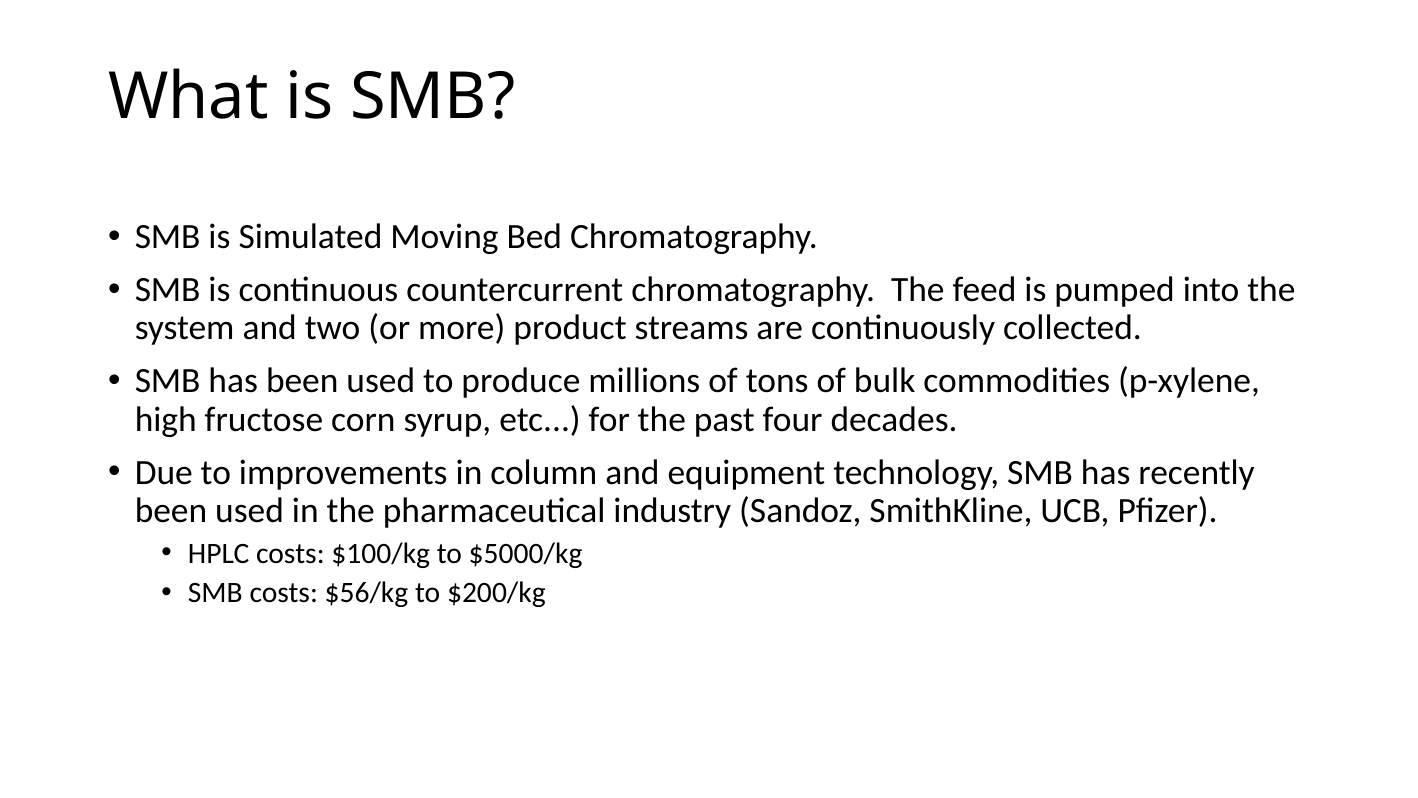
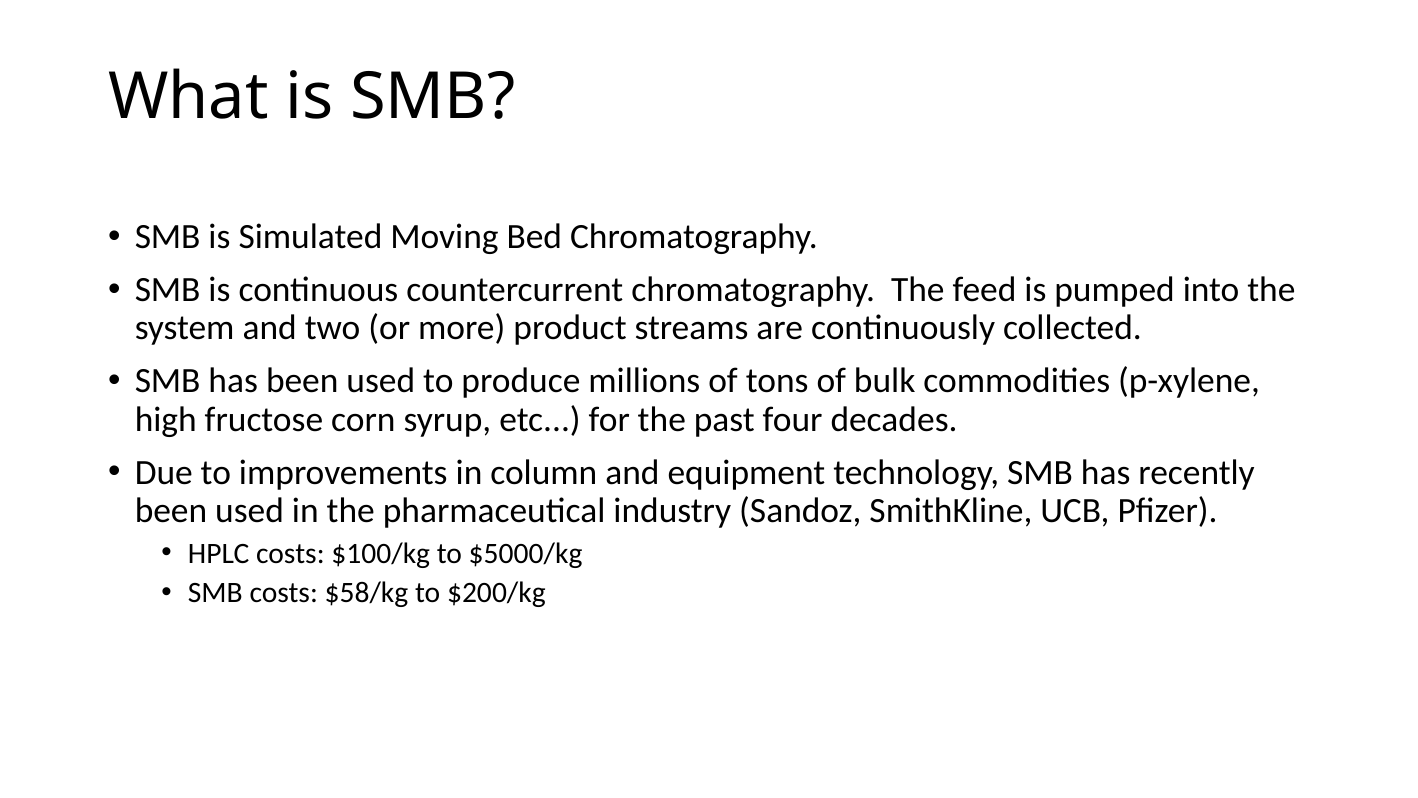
$56/kg: $56/kg -> $58/kg (366, 592)
